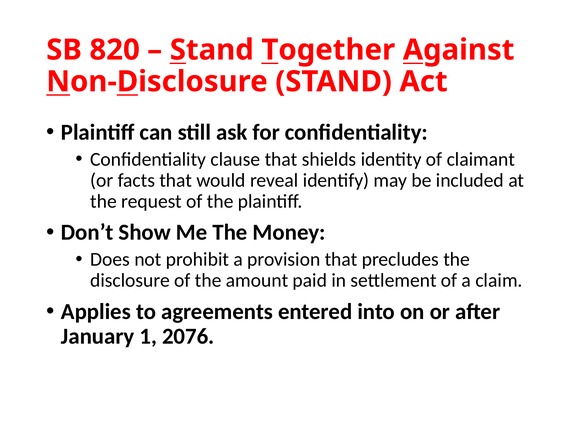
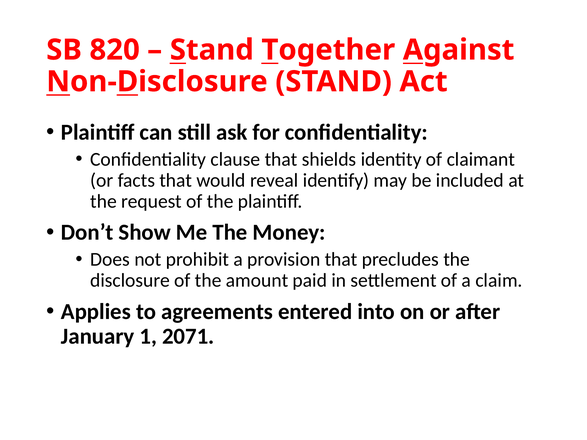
2076: 2076 -> 2071 (188, 336)
